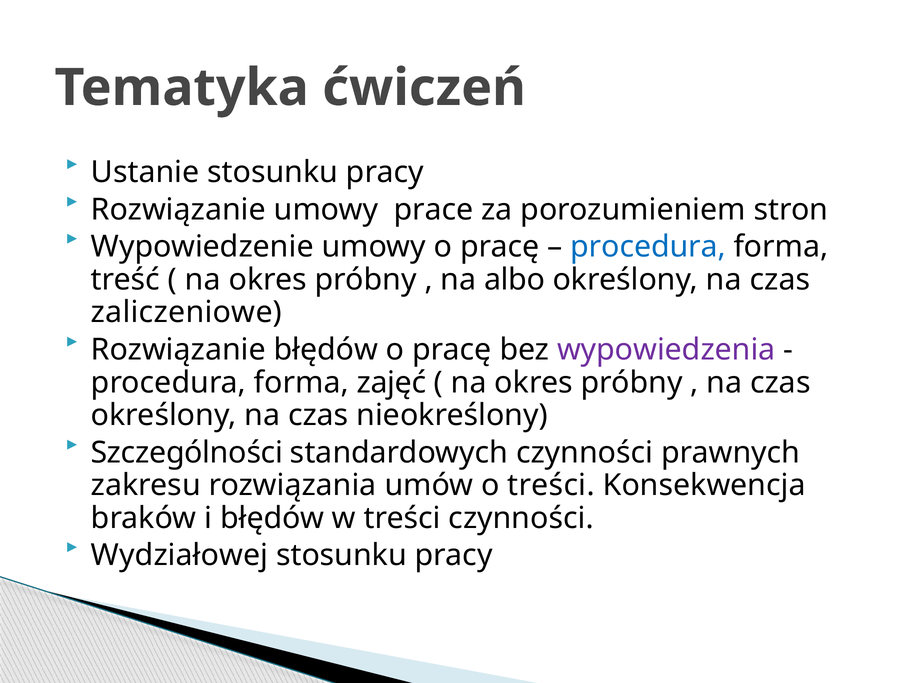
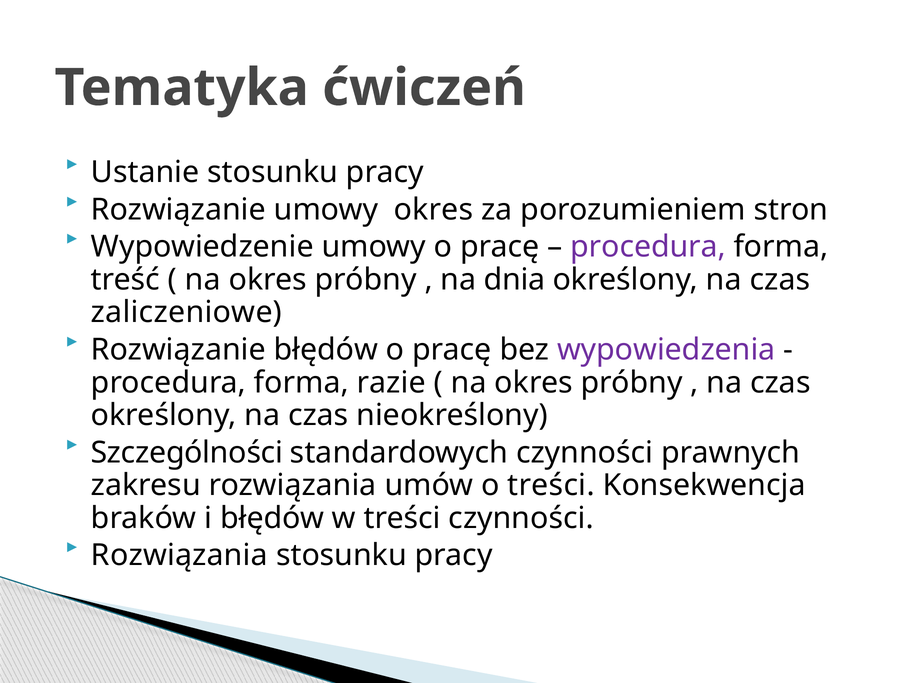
umowy prace: prace -> okres (433, 210)
procedura colour: blue -> purple (648, 247)
albo: albo -> dnia (515, 280)
zajęć: zajęć -> razie (391, 383)
Wydziałowej: Wydziałowej -> Rozwiązania (179, 556)
